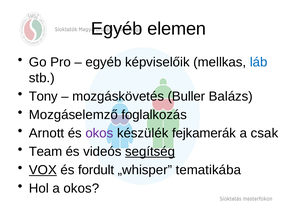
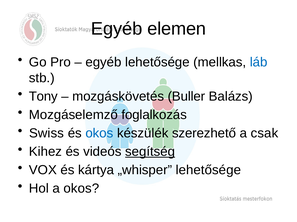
egyéb képviselőik: képviselőik -> lehetősége (157, 62)
Arnott: Arnott -> Swiss (47, 134)
okos colour: purple -> blue (99, 134)
fejkamerák: fejkamerák -> szerezhető (204, 134)
Team: Team -> Kihez (45, 152)
VOX underline: present -> none (43, 171)
fordult: fordult -> kártya (96, 171)
„whisper tematikába: tematikába -> lehetősége (208, 171)
